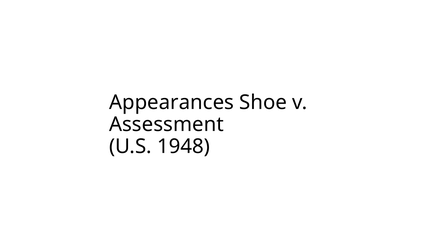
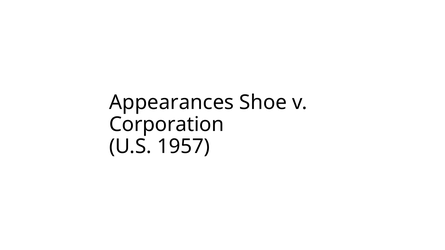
Assessment: Assessment -> Corporation (167, 125)
1948: 1948 -> 1957 (183, 147)
